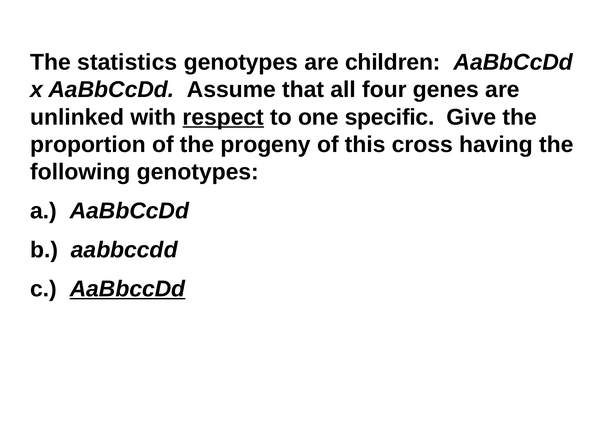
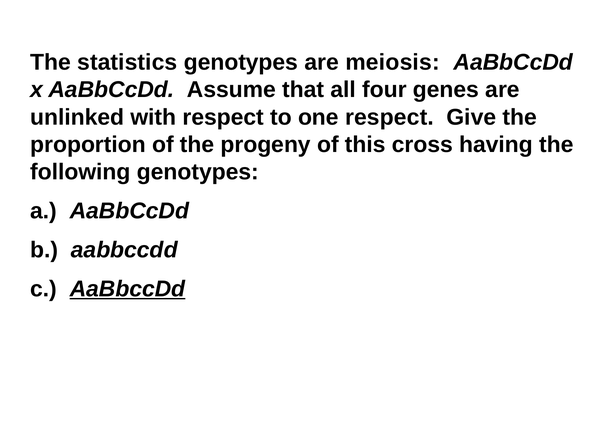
children: children -> meiosis (393, 62)
respect underline: present -> none (223, 117)
one specific: specific -> respect (389, 117)
